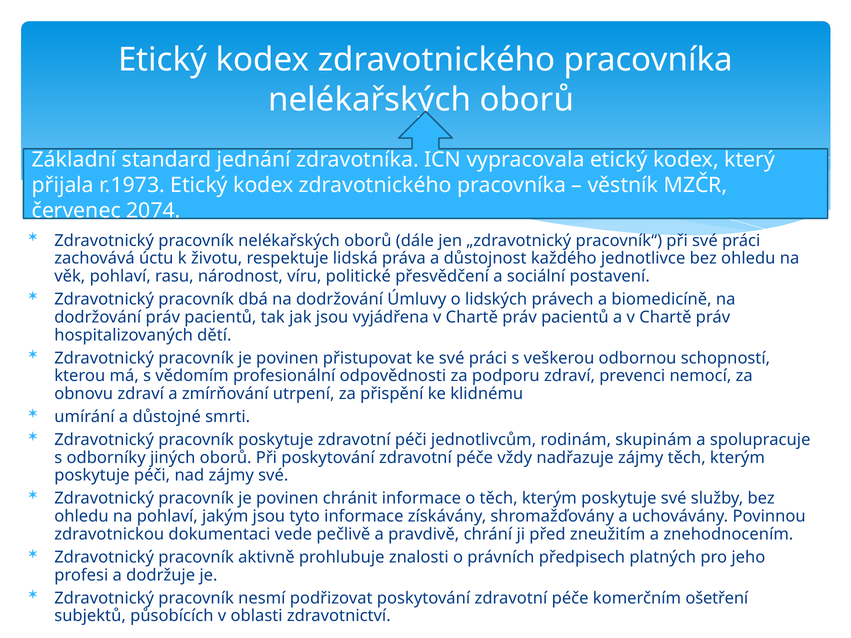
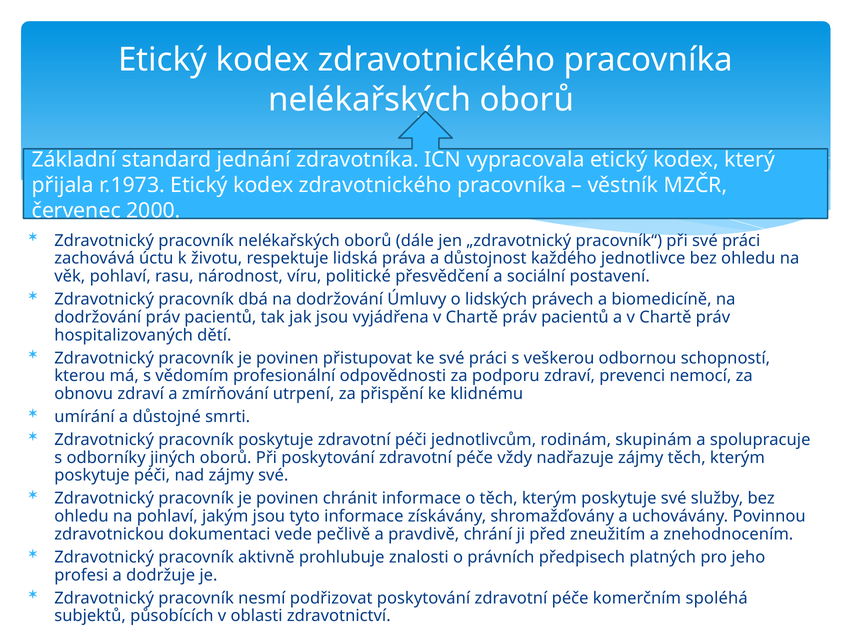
2074: 2074 -> 2000 (153, 211)
ošetření: ošetření -> spoléhá (717, 598)
